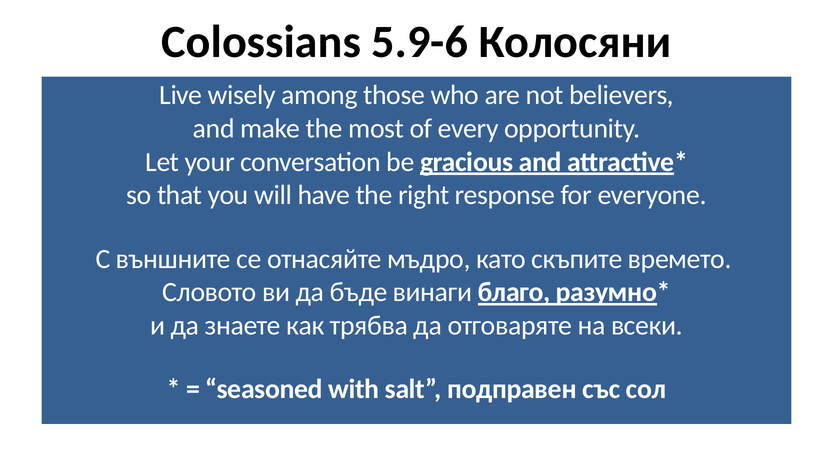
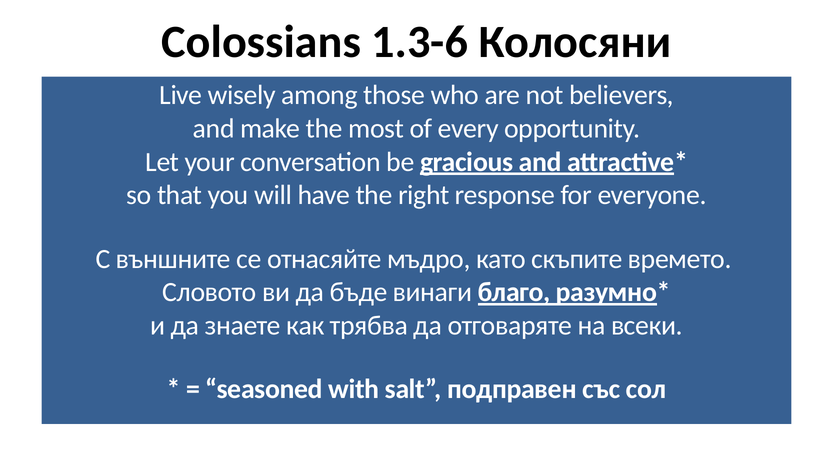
5.9-6: 5.9-6 -> 1.3-6 (420, 42)
